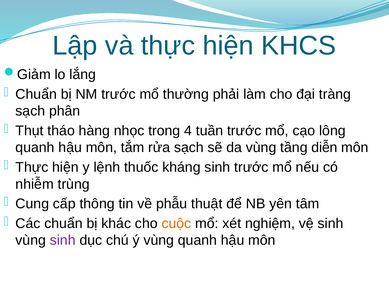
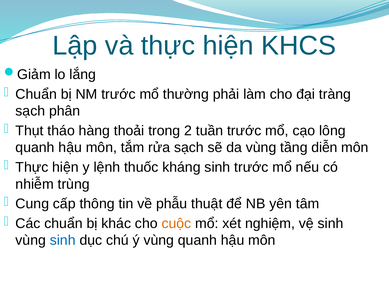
nhọc: nhọc -> thoải (129, 131)
4: 4 -> 2 (188, 131)
sinh colour: purple -> blue (63, 240)
